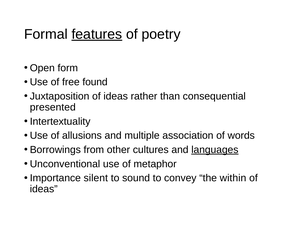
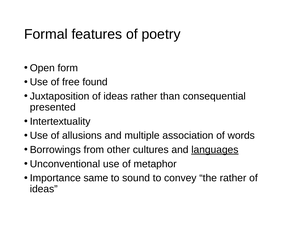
features underline: present -> none (97, 34)
silent: silent -> same (96, 179)
the within: within -> rather (233, 179)
